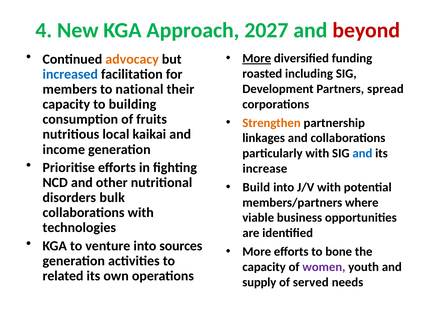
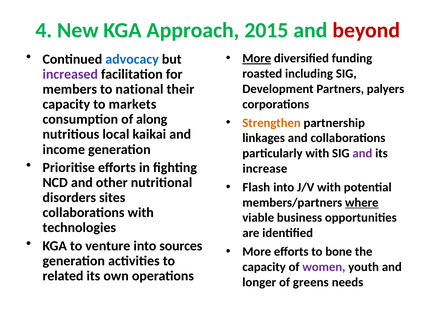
2027: 2027 -> 2015 (267, 30)
advocacy colour: orange -> blue (132, 59)
increased colour: blue -> purple (70, 74)
spread: spread -> palyers (386, 89)
building: building -> markets (133, 104)
fruits: fruits -> along (152, 119)
and colour: blue -> purple (362, 153)
Build: Build -> Flash (256, 187)
bulk: bulk -> sites (112, 198)
where underline: none -> present (362, 203)
supply: supply -> longer (259, 282)
served: served -> greens (311, 282)
